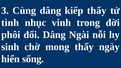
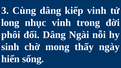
kiếp thấy: thấy -> vinh (97, 11)
tình: tình -> long (10, 23)
